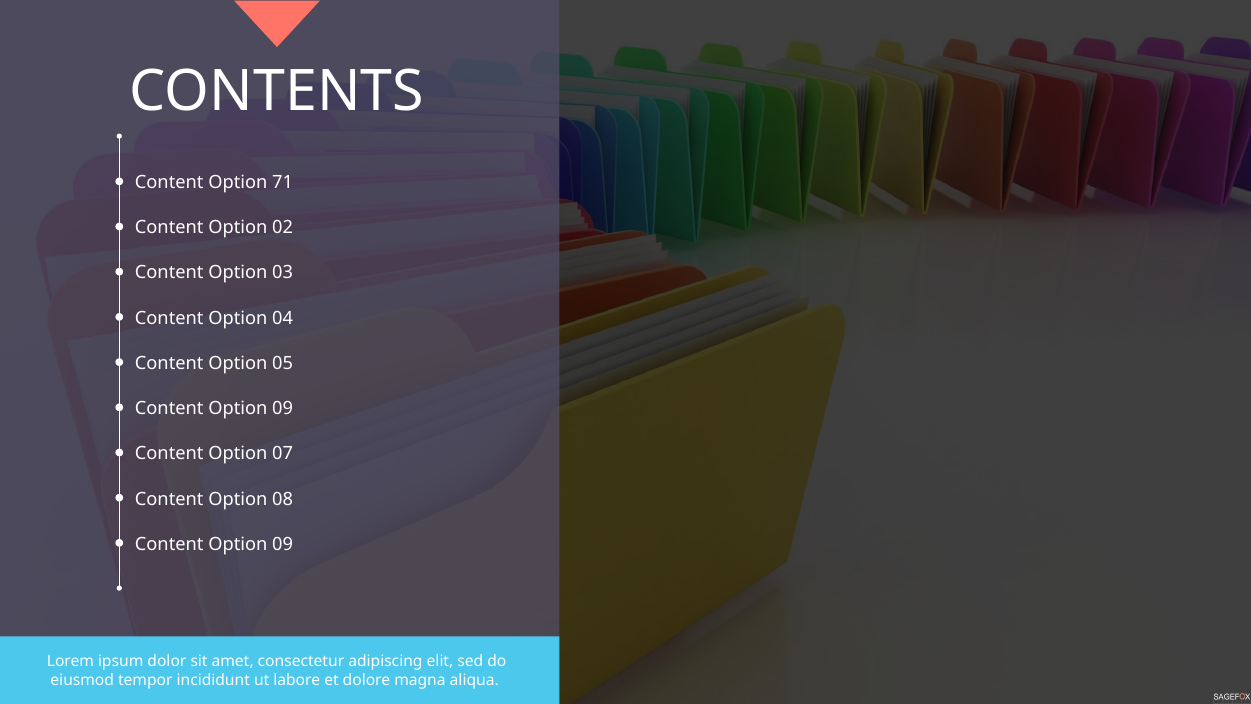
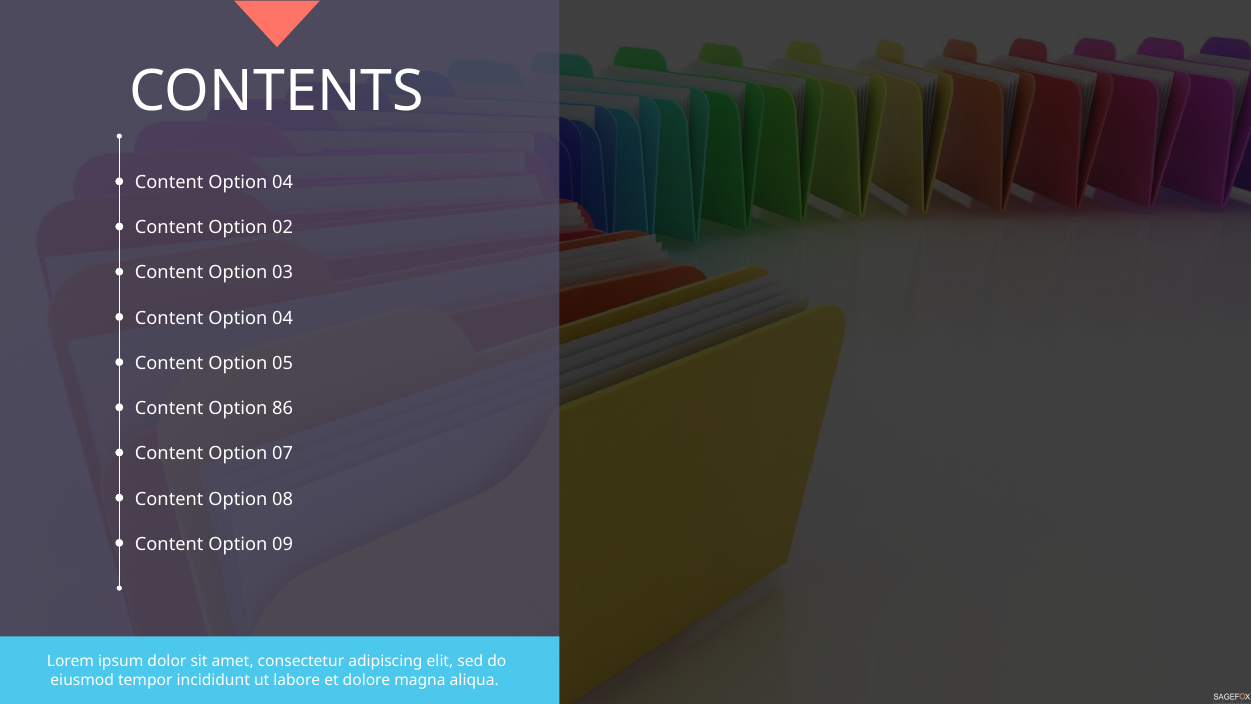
71: 71 -> 04 (283, 182)
09: 09 -> 86 (283, 409)
